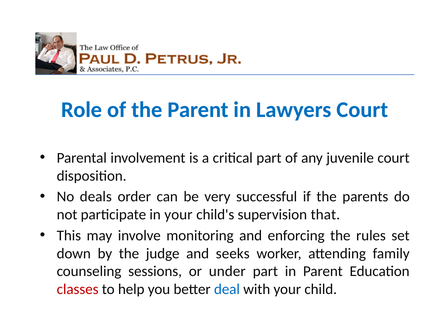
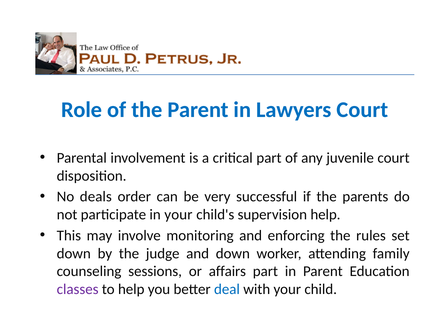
supervision that: that -> help (325, 215)
and seeks: seeks -> down (233, 253)
under: under -> affairs (227, 271)
classes colour: red -> purple (78, 289)
